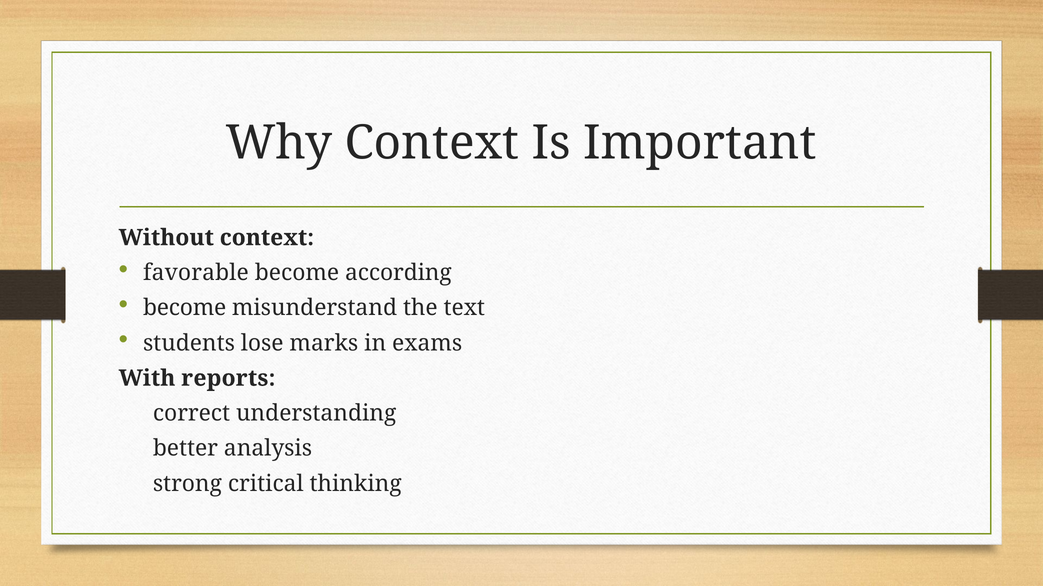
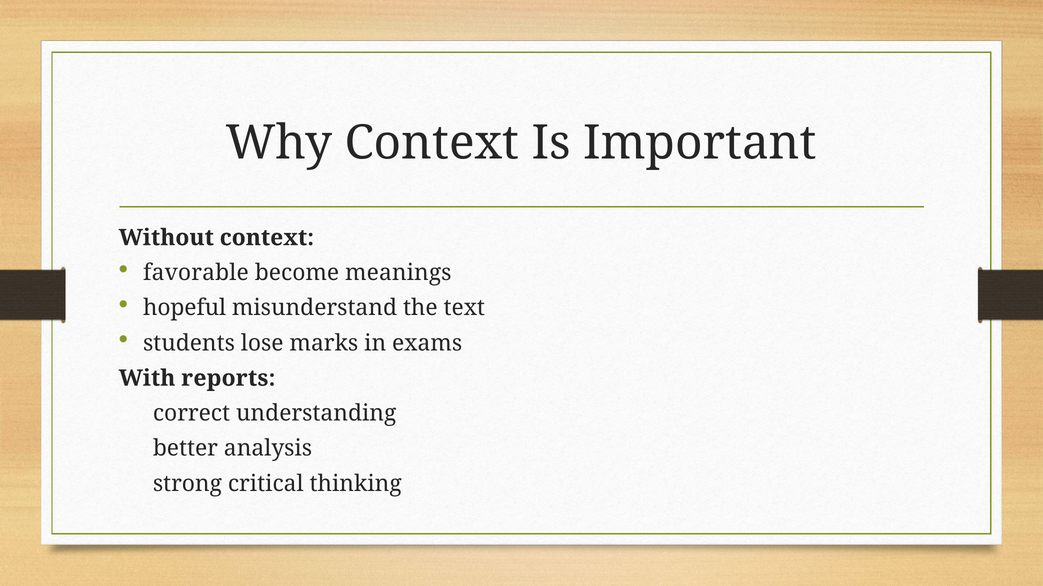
according: according -> meanings (398, 273)
become: become -> hopeful (185, 308)
